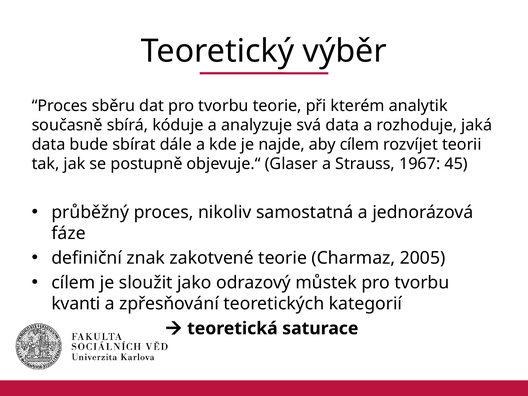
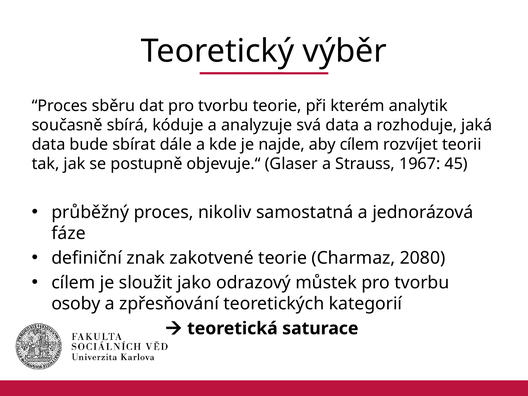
2005: 2005 -> 2080 (423, 258)
kvanti: kvanti -> osoby (76, 304)
